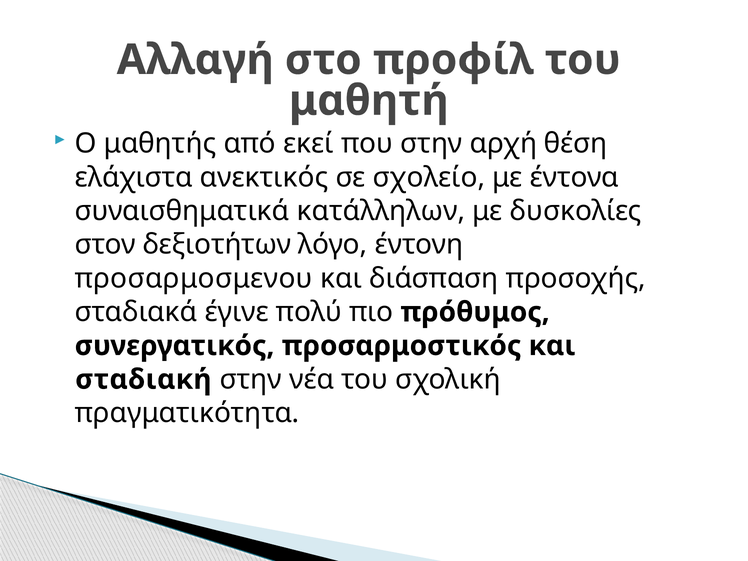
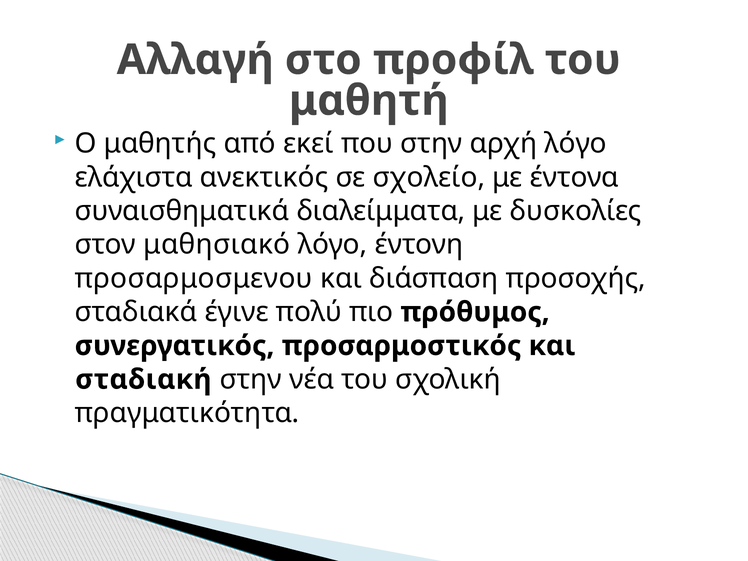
αρχή θέση: θέση -> λόγο (576, 144)
κατάλληλων: κατάλληλων -> διαλείμματα (381, 211)
δεξιοτήτων: δεξιοτήτων -> μαθησιακό (217, 245)
